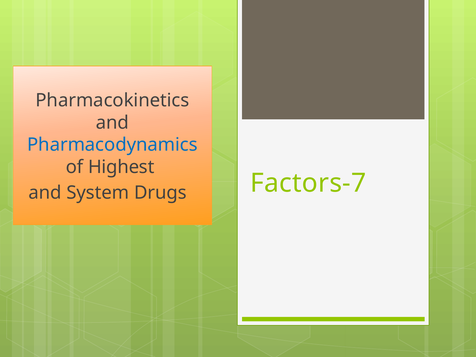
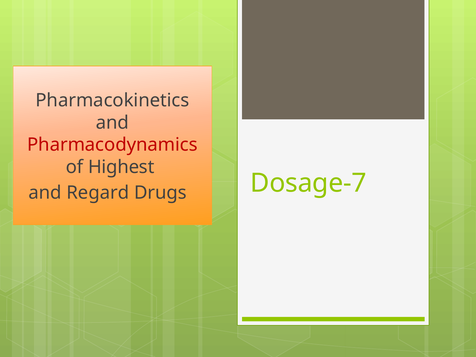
Pharmacodynamics colour: blue -> red (112, 145)
Factors-7: Factors-7 -> Dosage-7 (308, 183)
System: System -> Regard (98, 193)
